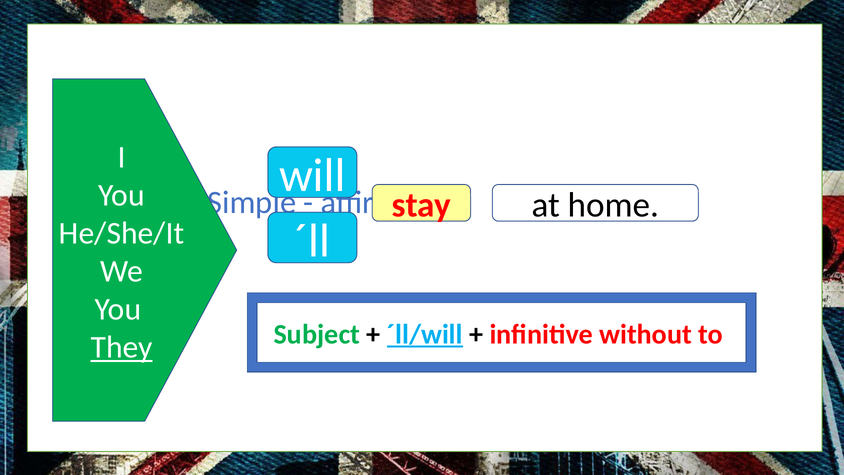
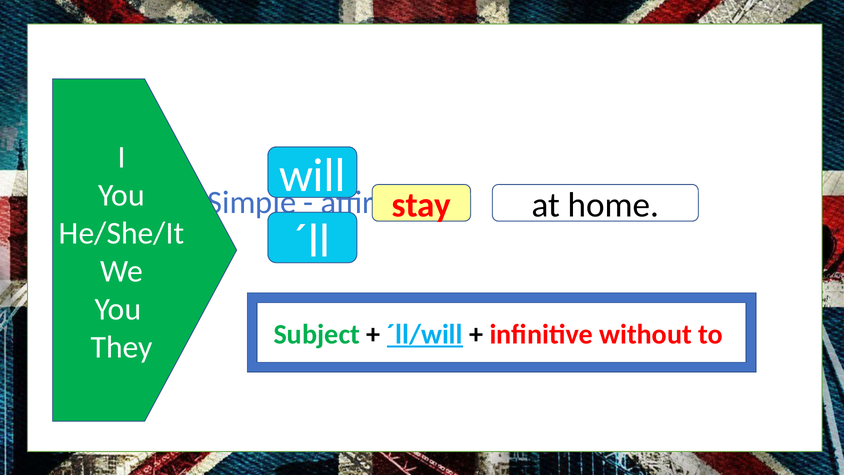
They underline: present -> none (122, 347)
